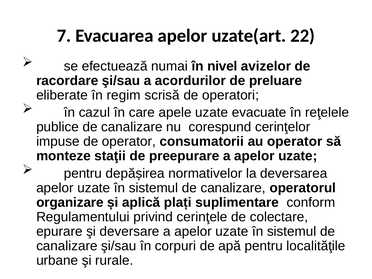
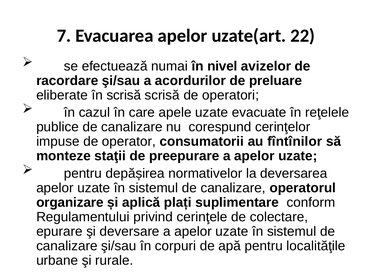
în regim: regim -> scrisă (124, 95)
au operator: operator -> fîntînilor (295, 142)
